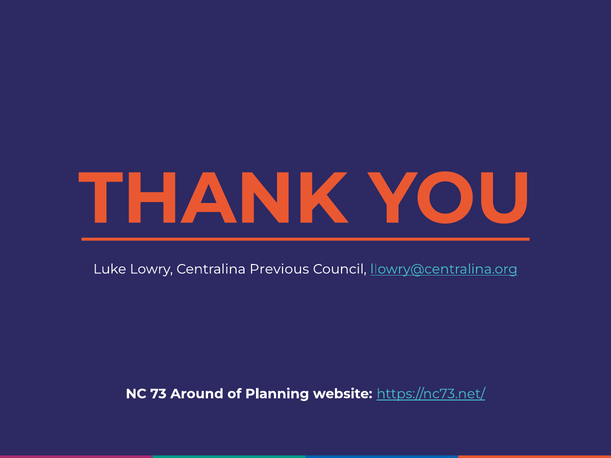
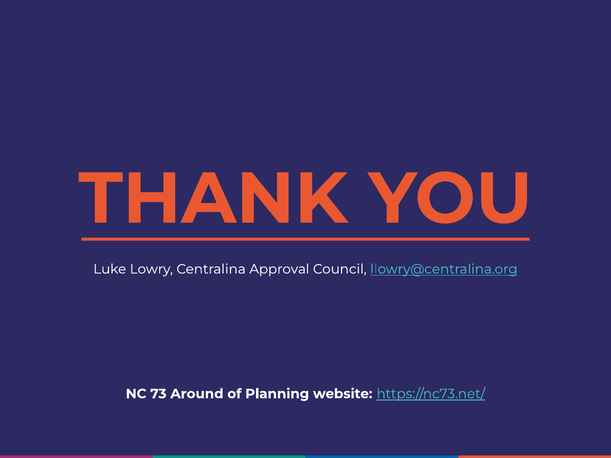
Previous: Previous -> Approval (279, 269)
